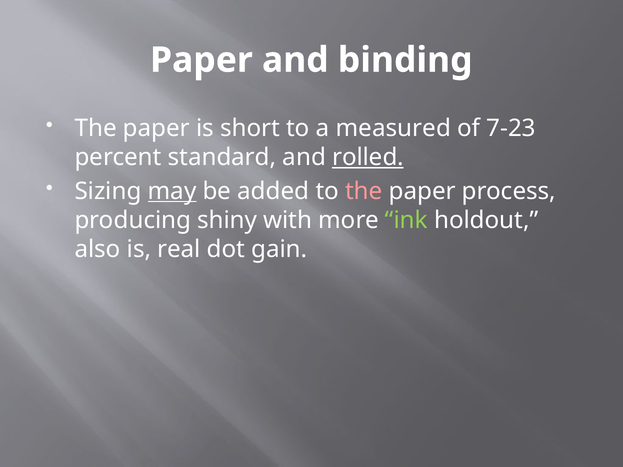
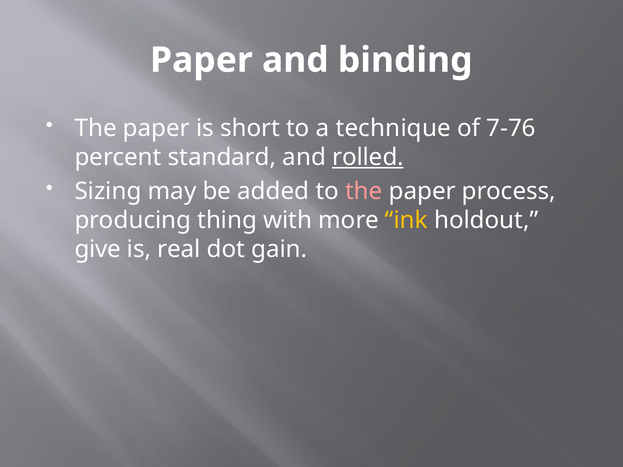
measured: measured -> technique (393, 128)
7-23: 7-23 -> 7-76 (511, 128)
may underline: present -> none (172, 191)
shiny: shiny -> thing (227, 220)
ink colour: light green -> yellow (406, 220)
also: also -> give (98, 249)
